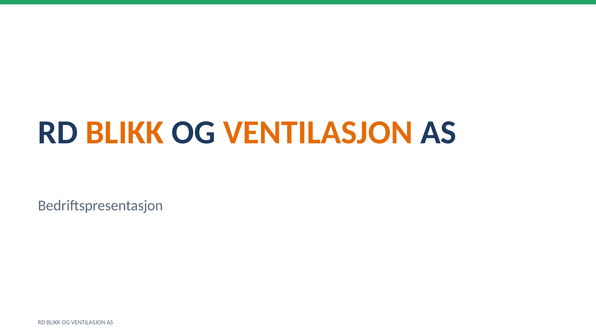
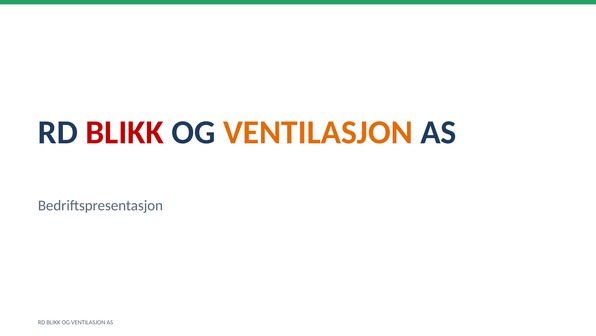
BLIKK colour: orange -> red (125, 132)
